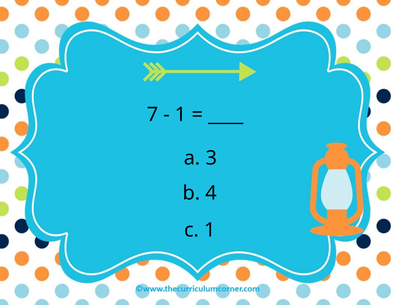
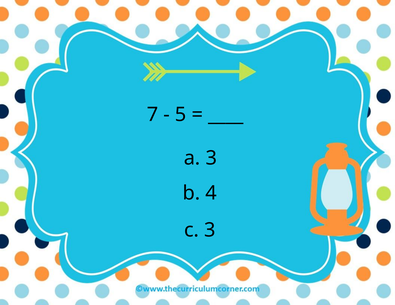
1: 1 -> 5 (181, 115)
c 1: 1 -> 3 (210, 230)
